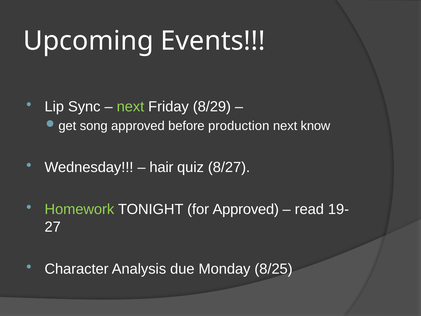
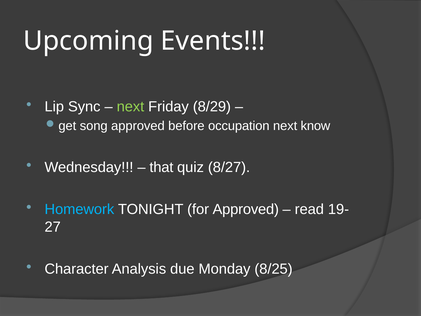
production: production -> occupation (239, 126)
hair: hair -> that (161, 167)
Homework colour: light green -> light blue (79, 209)
